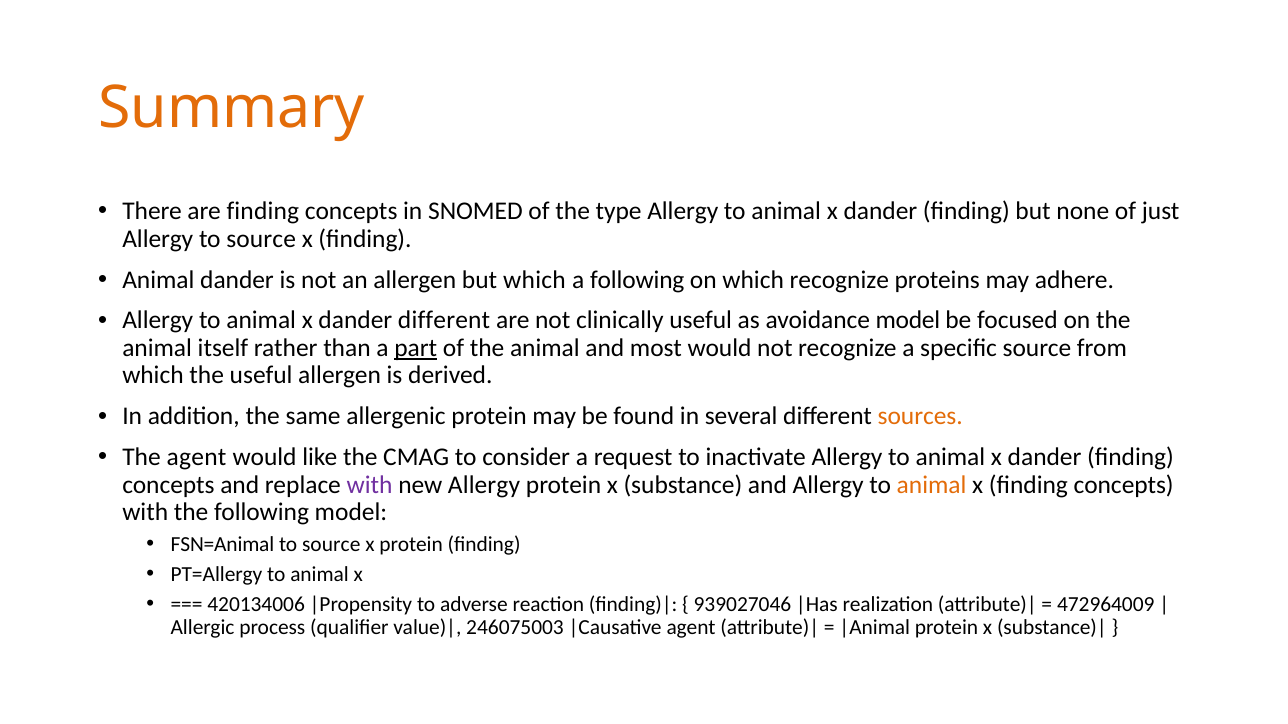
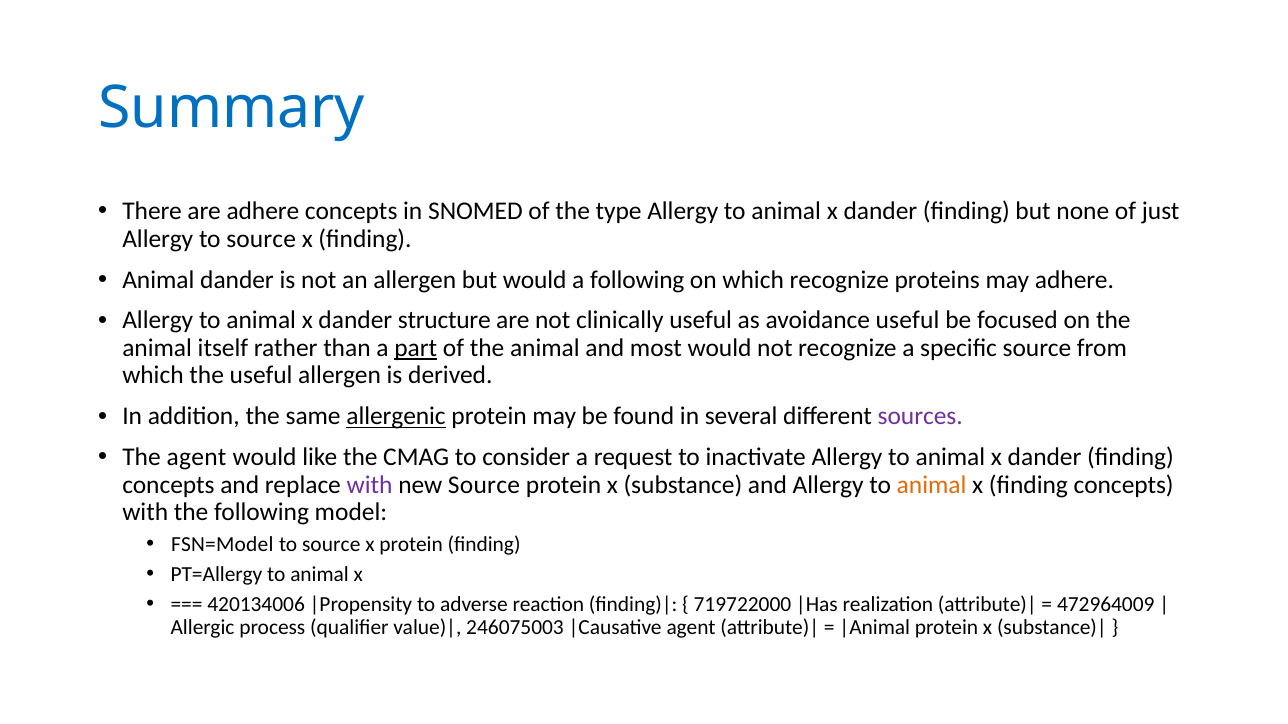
Summary colour: orange -> blue (232, 108)
are finding: finding -> adhere (263, 211)
but which: which -> would (535, 280)
dander different: different -> structure (444, 321)
avoidance model: model -> useful (908, 321)
allergenic underline: none -> present (396, 417)
sources colour: orange -> purple (920, 417)
new Allergy: Allergy -> Source (484, 485)
FSN=Animal: FSN=Animal -> FSN=Model (222, 545)
939027046: 939027046 -> 719722000 (742, 605)
